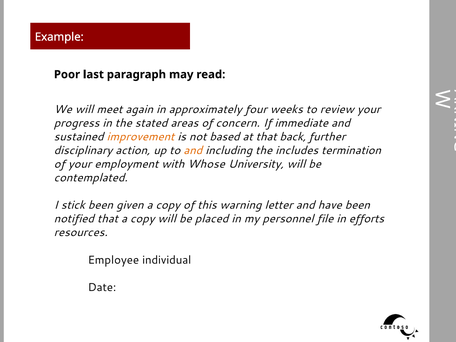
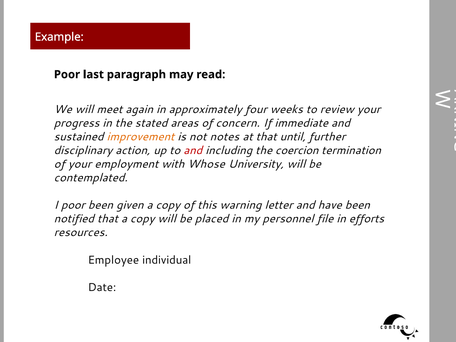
based: based -> notes (225, 137)
back: back -> until (293, 137)
and colour: orange -> red (193, 150)
includes: includes -> coercion (297, 150)
I stick: stick -> poor (73, 205)
